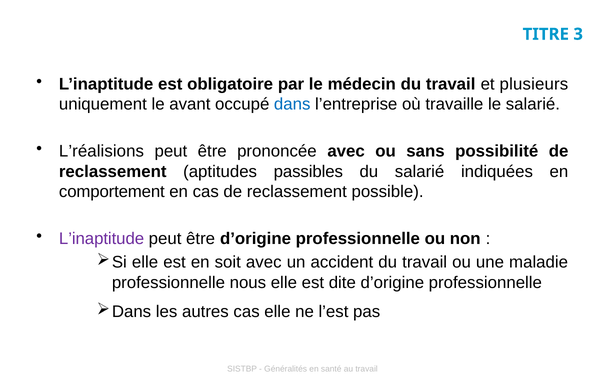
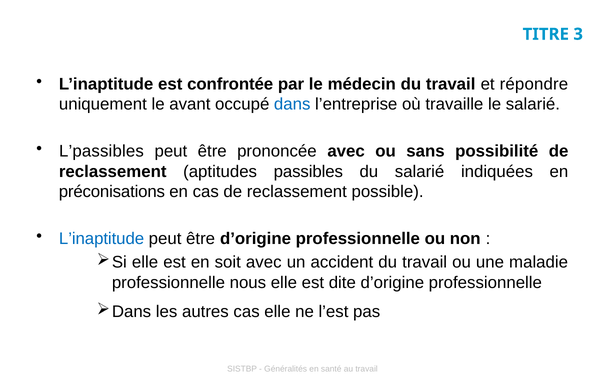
obligatoire: obligatoire -> confrontée (230, 84)
plusieurs: plusieurs -> répondre (534, 84)
L’réalisions: L’réalisions -> L’passibles (101, 151)
comportement: comportement -> préconisations (112, 192)
L’inaptitude colour: purple -> blue (102, 239)
